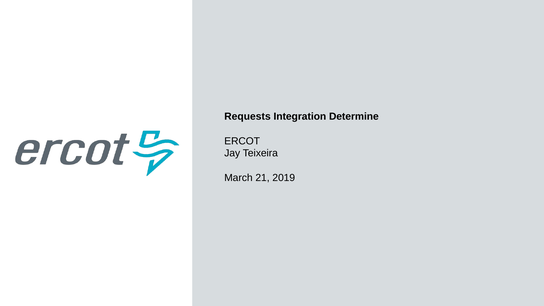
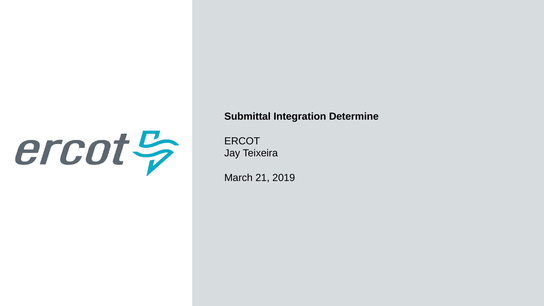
Requests: Requests -> Submittal (248, 117)
